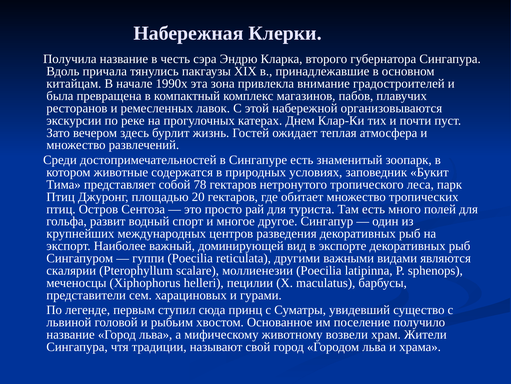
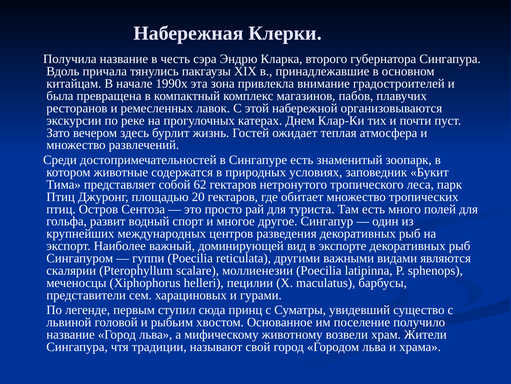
78: 78 -> 62 (200, 184)
